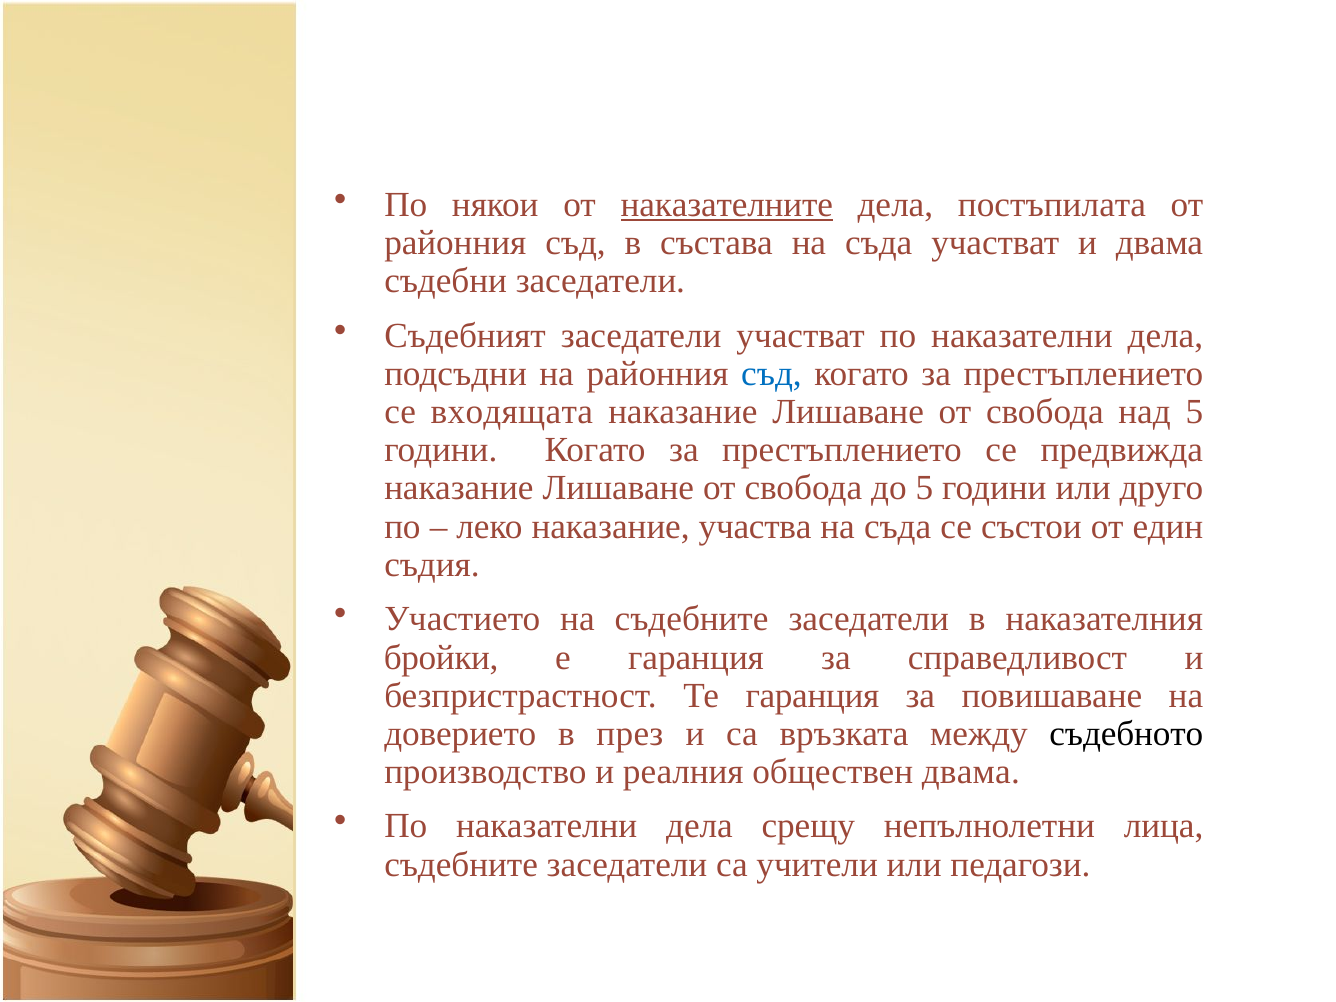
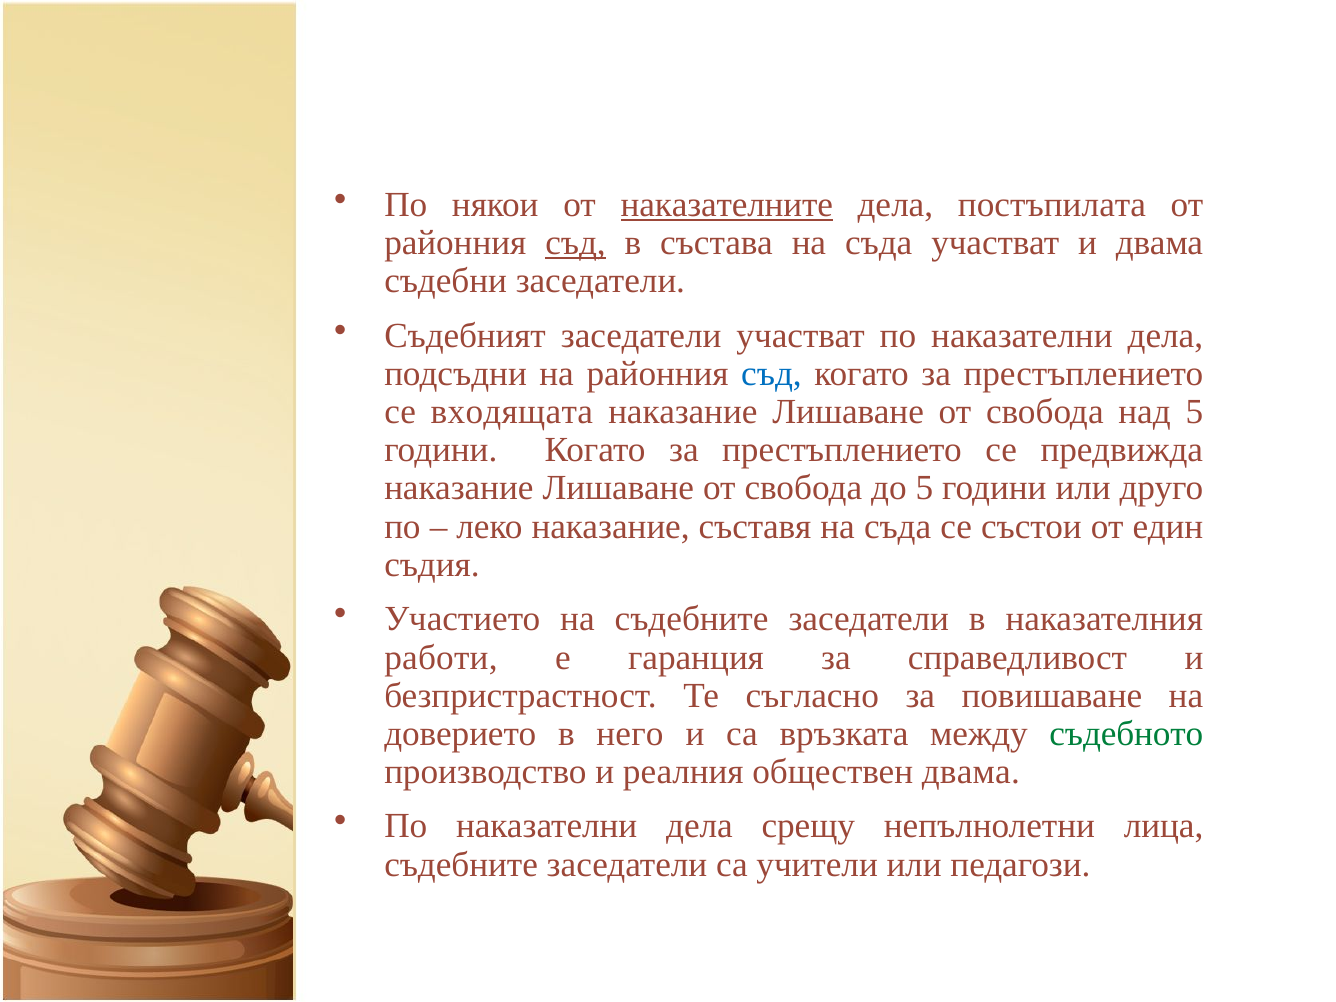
съд underline: none -> present (575, 243)
участва: участва -> съставя (755, 526)
бройки: бройки -> работи (441, 657)
Те гаранция: гаранция -> съгласно (812, 695)
през: през -> него (630, 734)
съдебното colour: black -> green (1126, 734)
